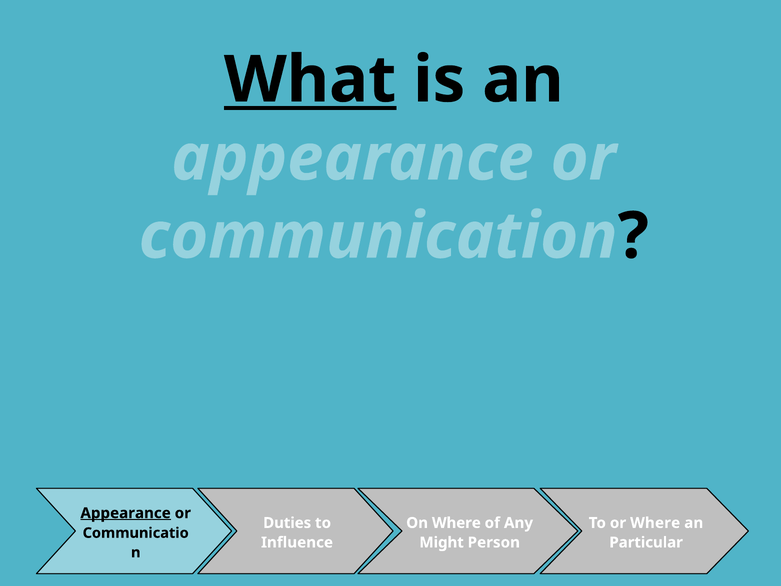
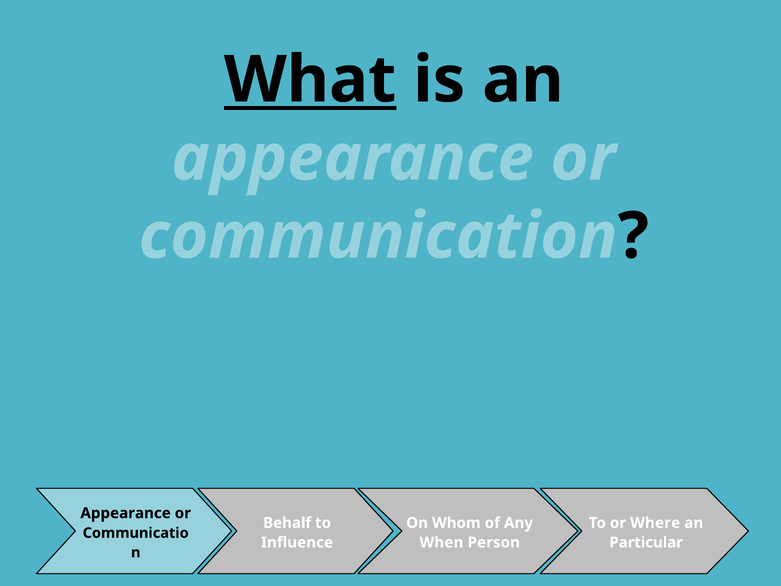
Appearance underline: present -> none (126, 513)
Duties: Duties -> Behalf (287, 523)
On Where: Where -> Whom (456, 523)
Might: Might -> When (441, 542)
